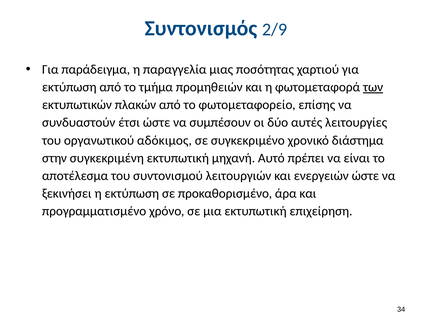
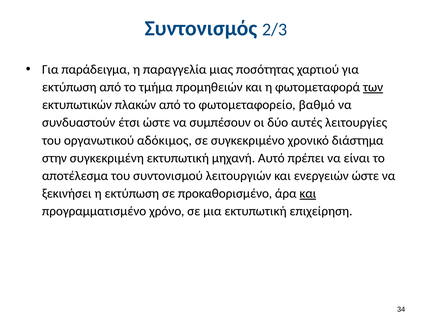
2/9: 2/9 -> 2/3 (275, 30)
επίσης: επίσης -> βαθμό (317, 105)
και underline: none -> present (308, 193)
